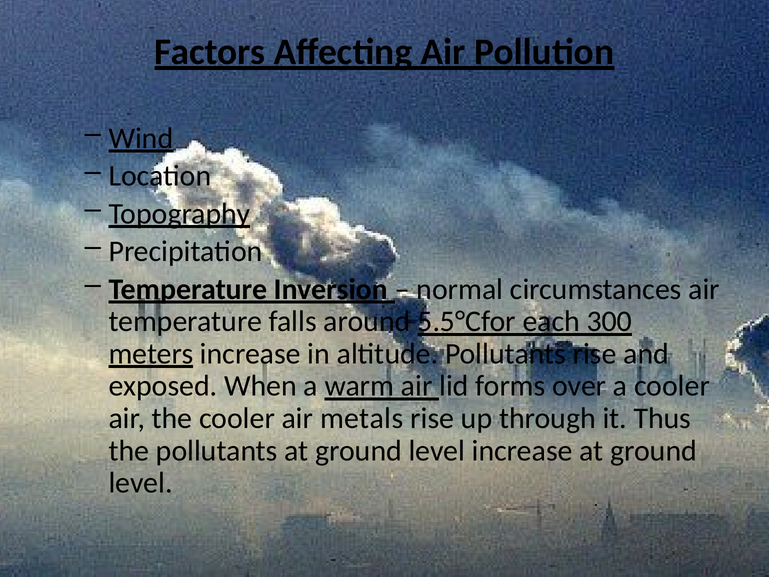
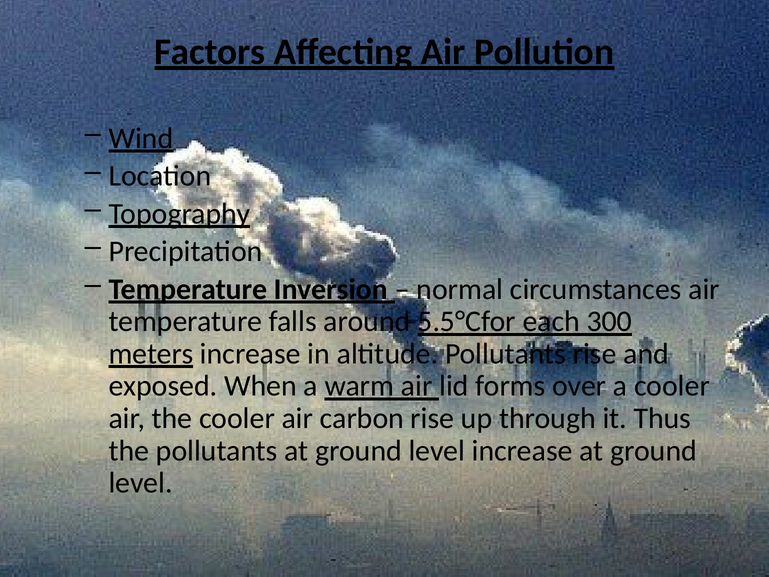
metals: metals -> carbon (362, 418)
